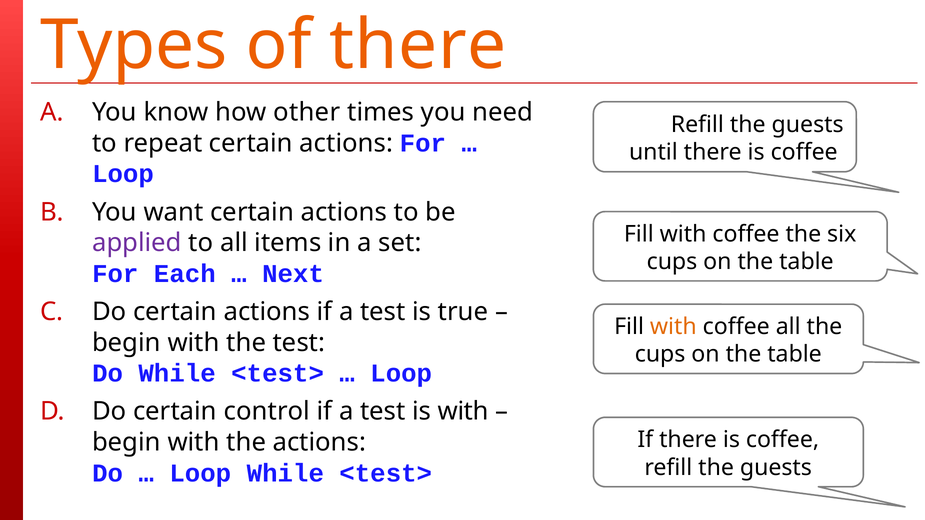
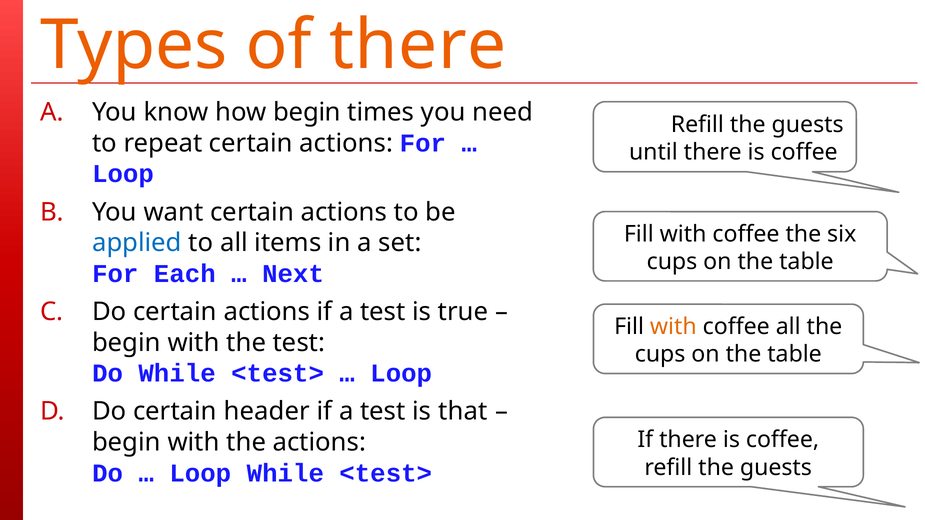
how other: other -> begin (307, 112)
applied colour: purple -> blue (137, 243)
control: control -> header (267, 412)
is with: with -> that (463, 412)
